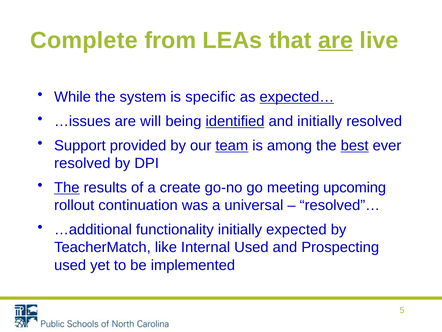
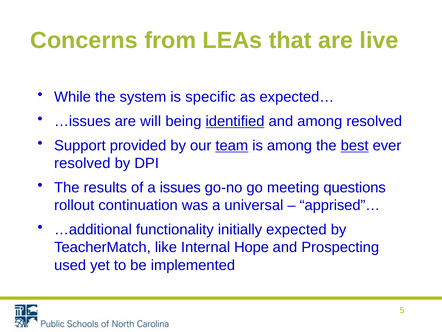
Complete: Complete -> Concerns (84, 40)
are underline: present -> none (336, 40)
expected… underline: present -> none (297, 97)
and initially: initially -> among (320, 121)
The underline: present -> none (67, 187)
create: create -> issues (180, 187)
upcoming: upcoming -> questions (355, 187)
resolved”…: resolved”… -> apprised”… (340, 205)
Internal Used: Used -> Hope (251, 247)
